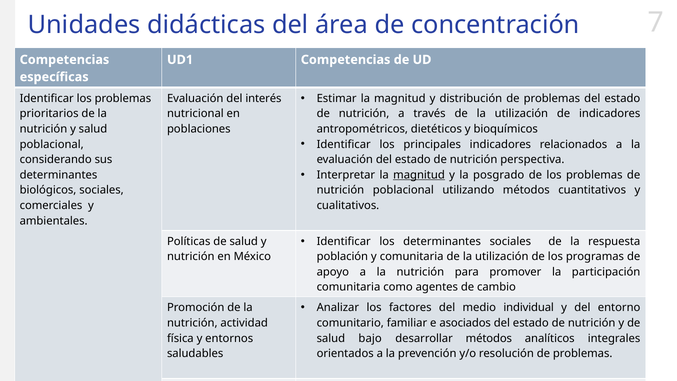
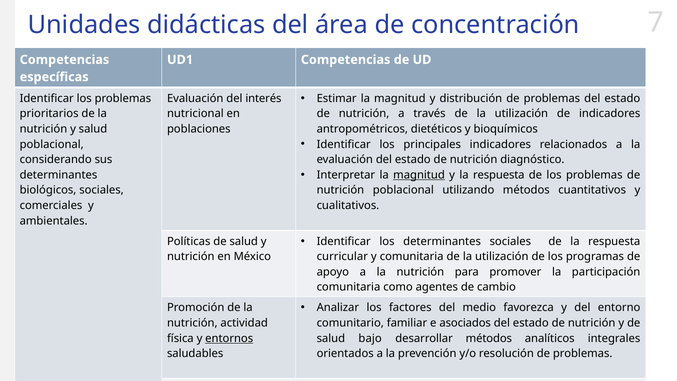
perspectiva: perspectiva -> diagnóstico (532, 160)
y la posgrado: posgrado -> respuesta (499, 175)
población: población -> curricular (342, 256)
medio individual: individual -> favorezca (529, 308)
entornos underline: none -> present (229, 338)
